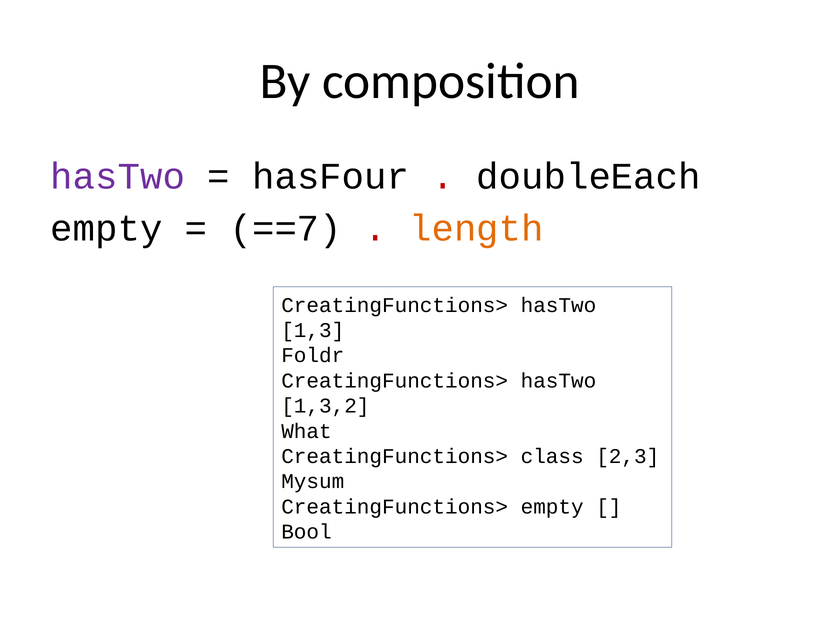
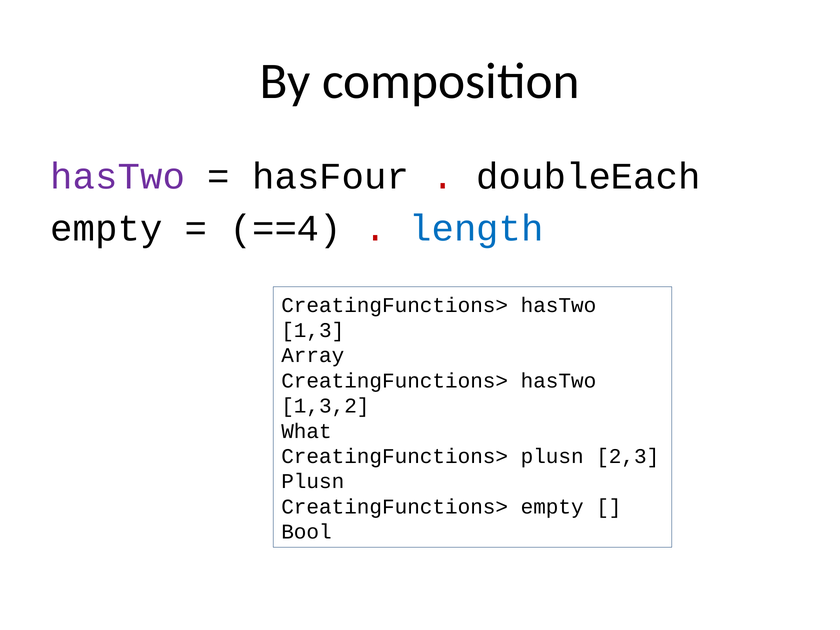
==7: ==7 -> ==4 (286, 229)
length colour: orange -> blue (476, 229)
Foldr: Foldr -> Array (313, 356)
CreatingFunctions> class: class -> plusn (552, 456)
Mysum: Mysum -> Plusn (313, 482)
